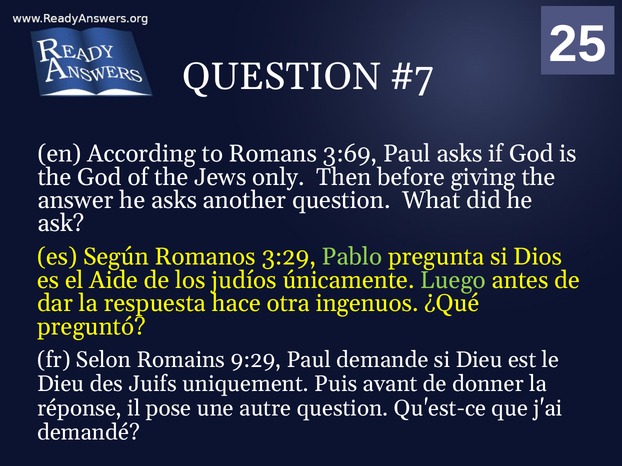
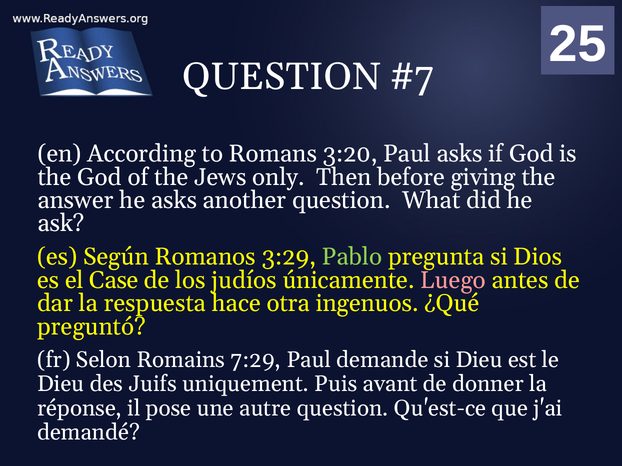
3:69: 3:69 -> 3:20 (350, 154)
Aide: Aide -> Case (114, 280)
Luego colour: light green -> pink (453, 280)
9:29: 9:29 -> 7:29 (256, 360)
